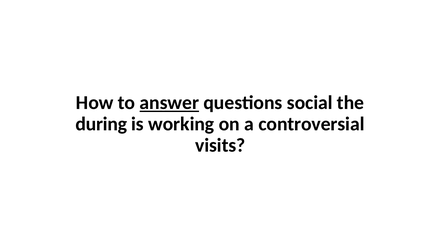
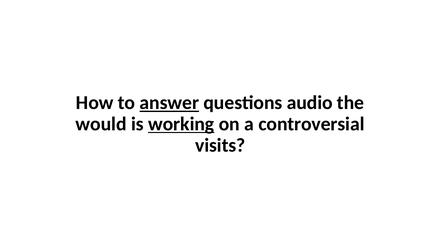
social: social -> audio (310, 103)
during: during -> would (101, 124)
working underline: none -> present (181, 124)
